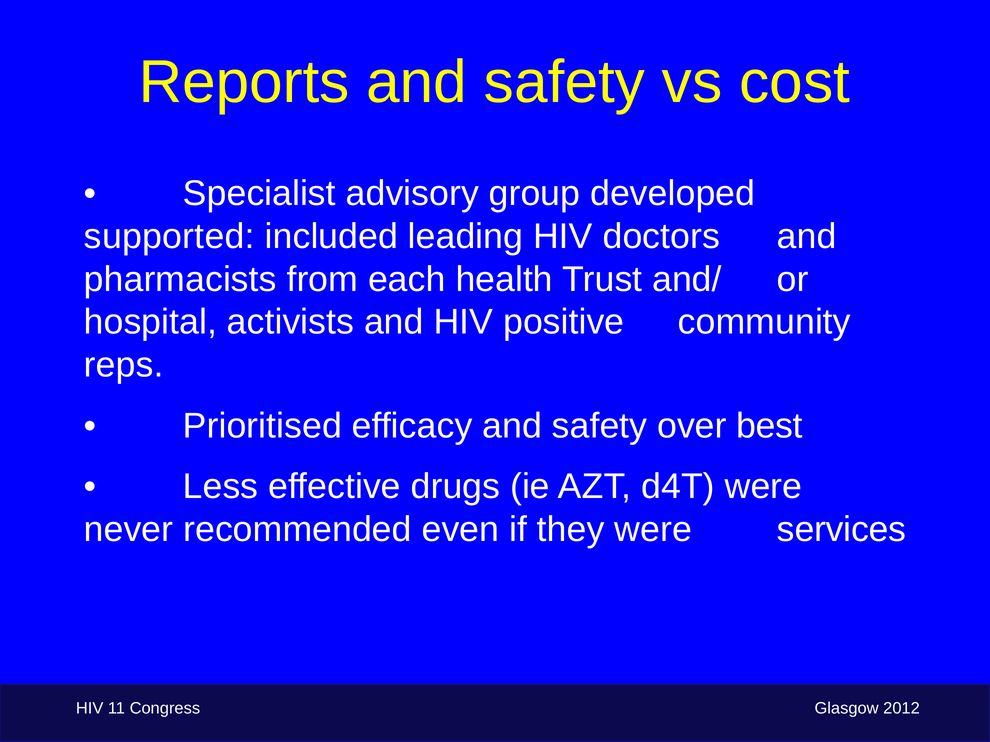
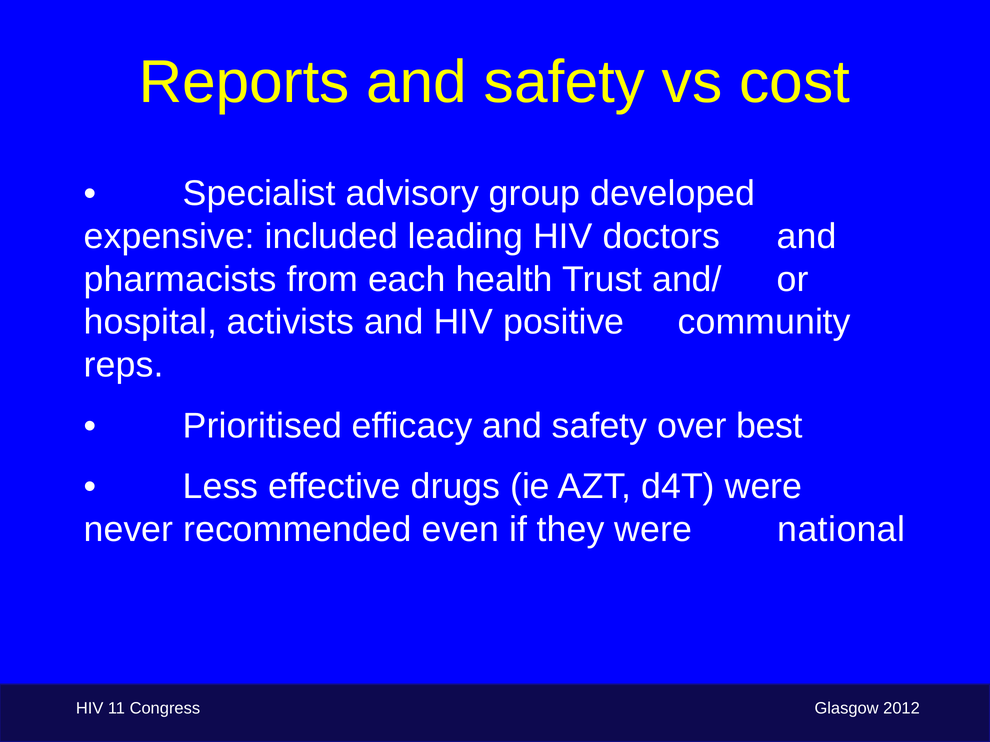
supported: supported -> expensive (169, 237)
services: services -> national (841, 530)
